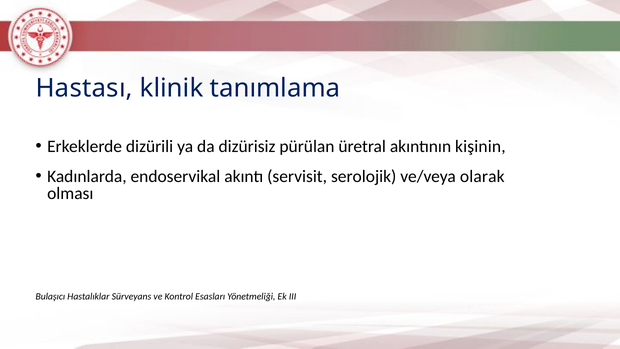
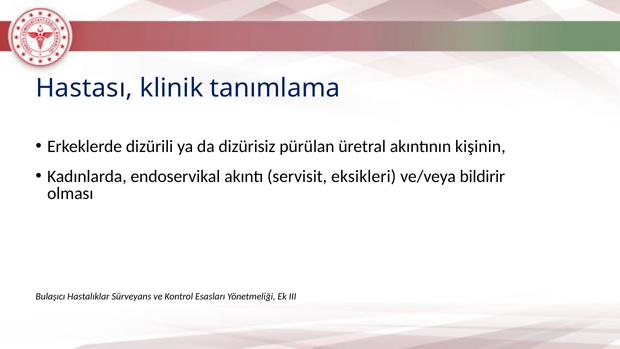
serolojik: serolojik -> eksikleri (364, 176)
olarak: olarak -> bildirir (482, 176)
